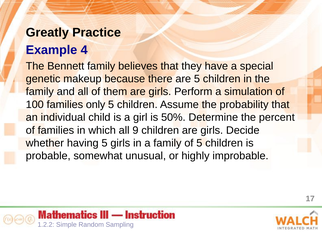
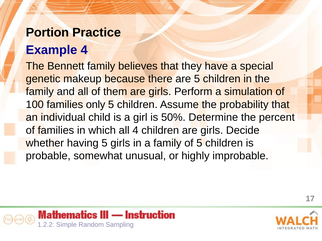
Greatly: Greatly -> Portion (47, 33)
all 9: 9 -> 4 (135, 131)
